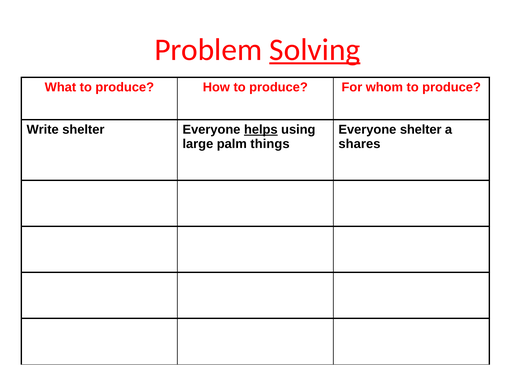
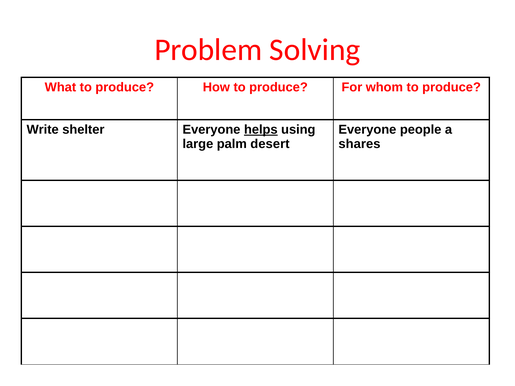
Solving underline: present -> none (315, 50)
Everyone shelter: shelter -> people (421, 130)
things: things -> desert (270, 144)
